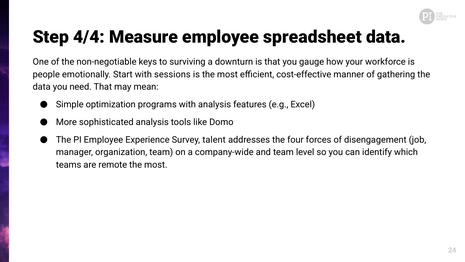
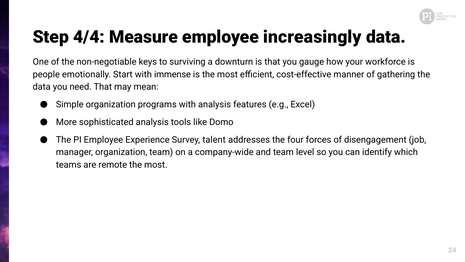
spreadsheet: spreadsheet -> increasingly (312, 37)
sessions: sessions -> immense (172, 74)
Simple optimization: optimization -> organization (111, 104)
